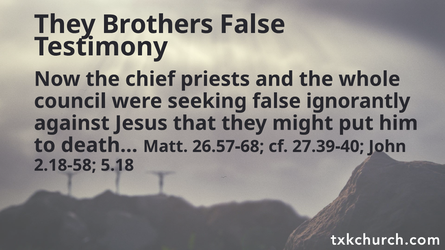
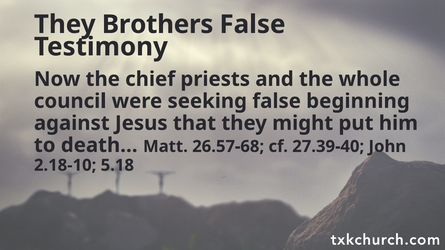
ignorantly: ignorantly -> beginning (358, 101)
2.18-58: 2.18-58 -> 2.18-10 (65, 165)
